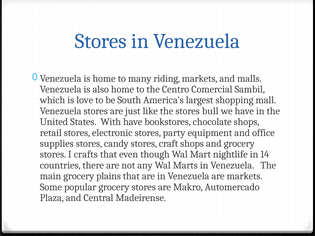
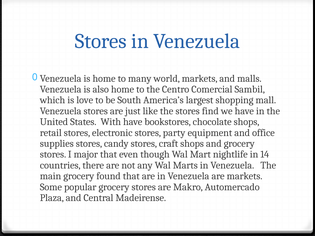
riding: riding -> world (167, 79)
bull: bull -> find (210, 111)
crafts: crafts -> major (86, 155)
plains: plains -> found (109, 176)
